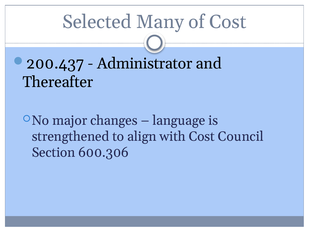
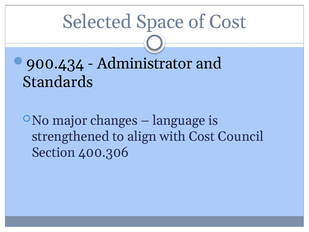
Many: Many -> Space (160, 22)
200.437: 200.437 -> 900.434 (55, 63)
Thereafter: Thereafter -> Standards (58, 82)
600.306: 600.306 -> 400.306 (104, 152)
